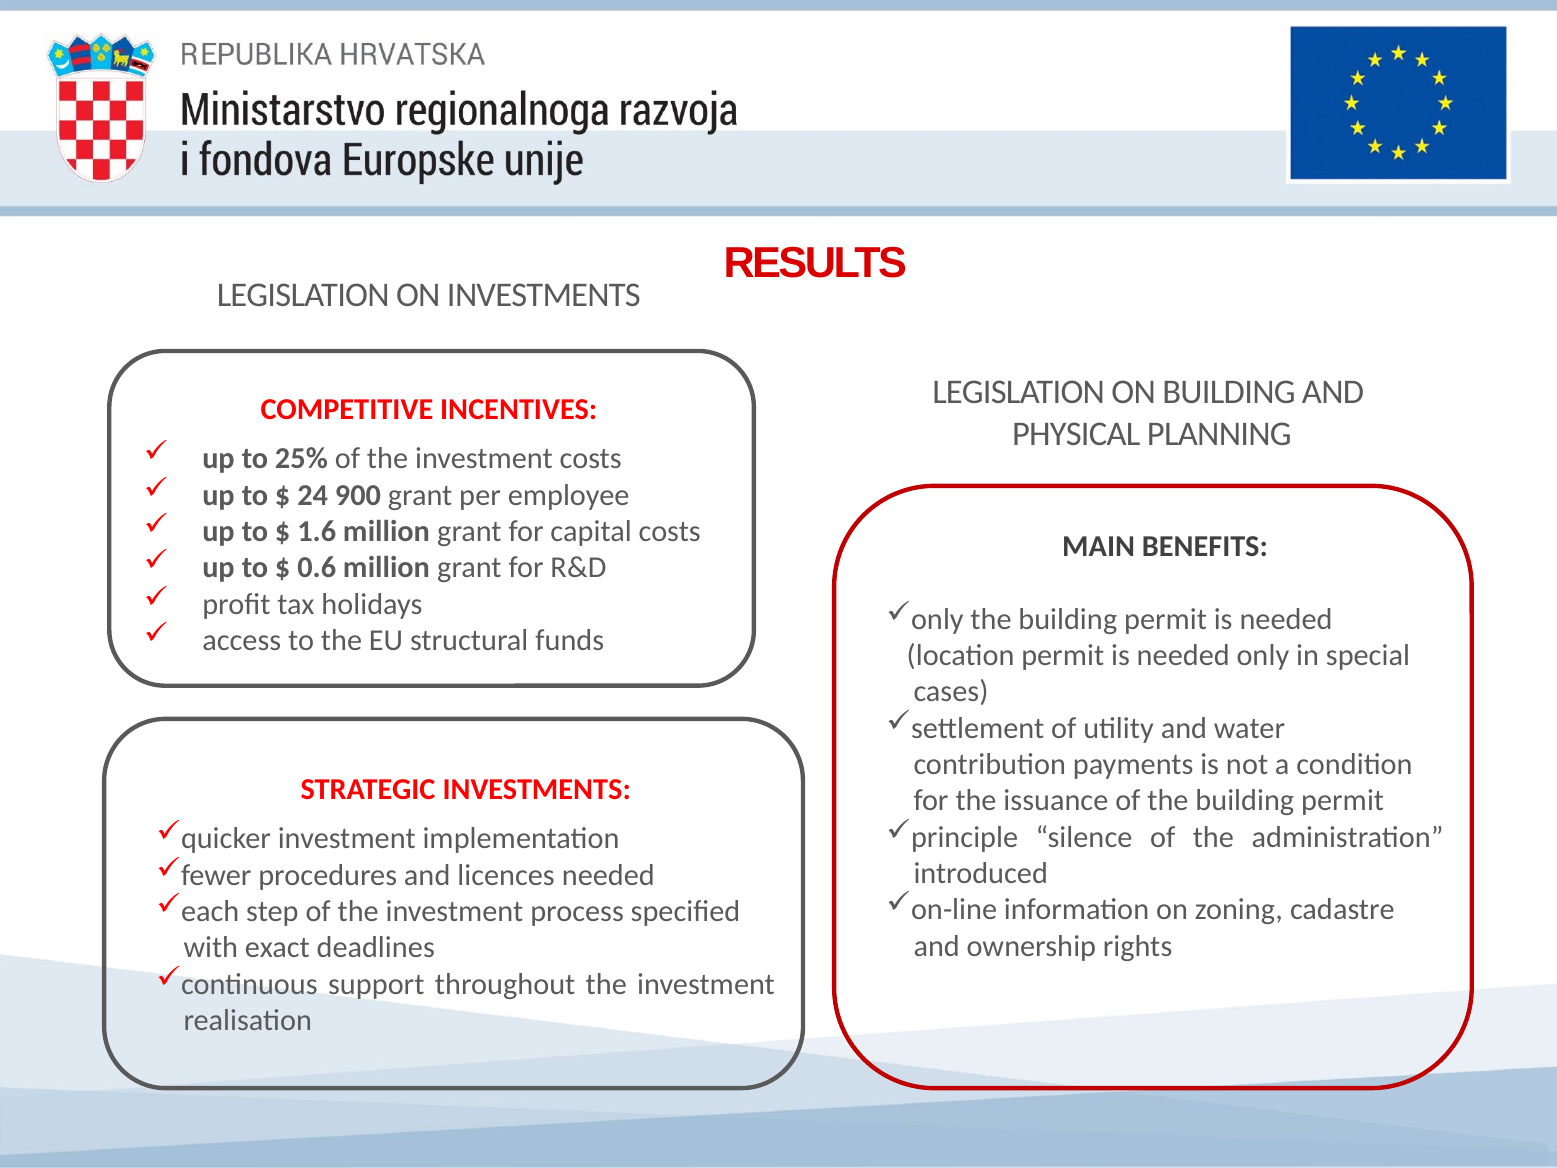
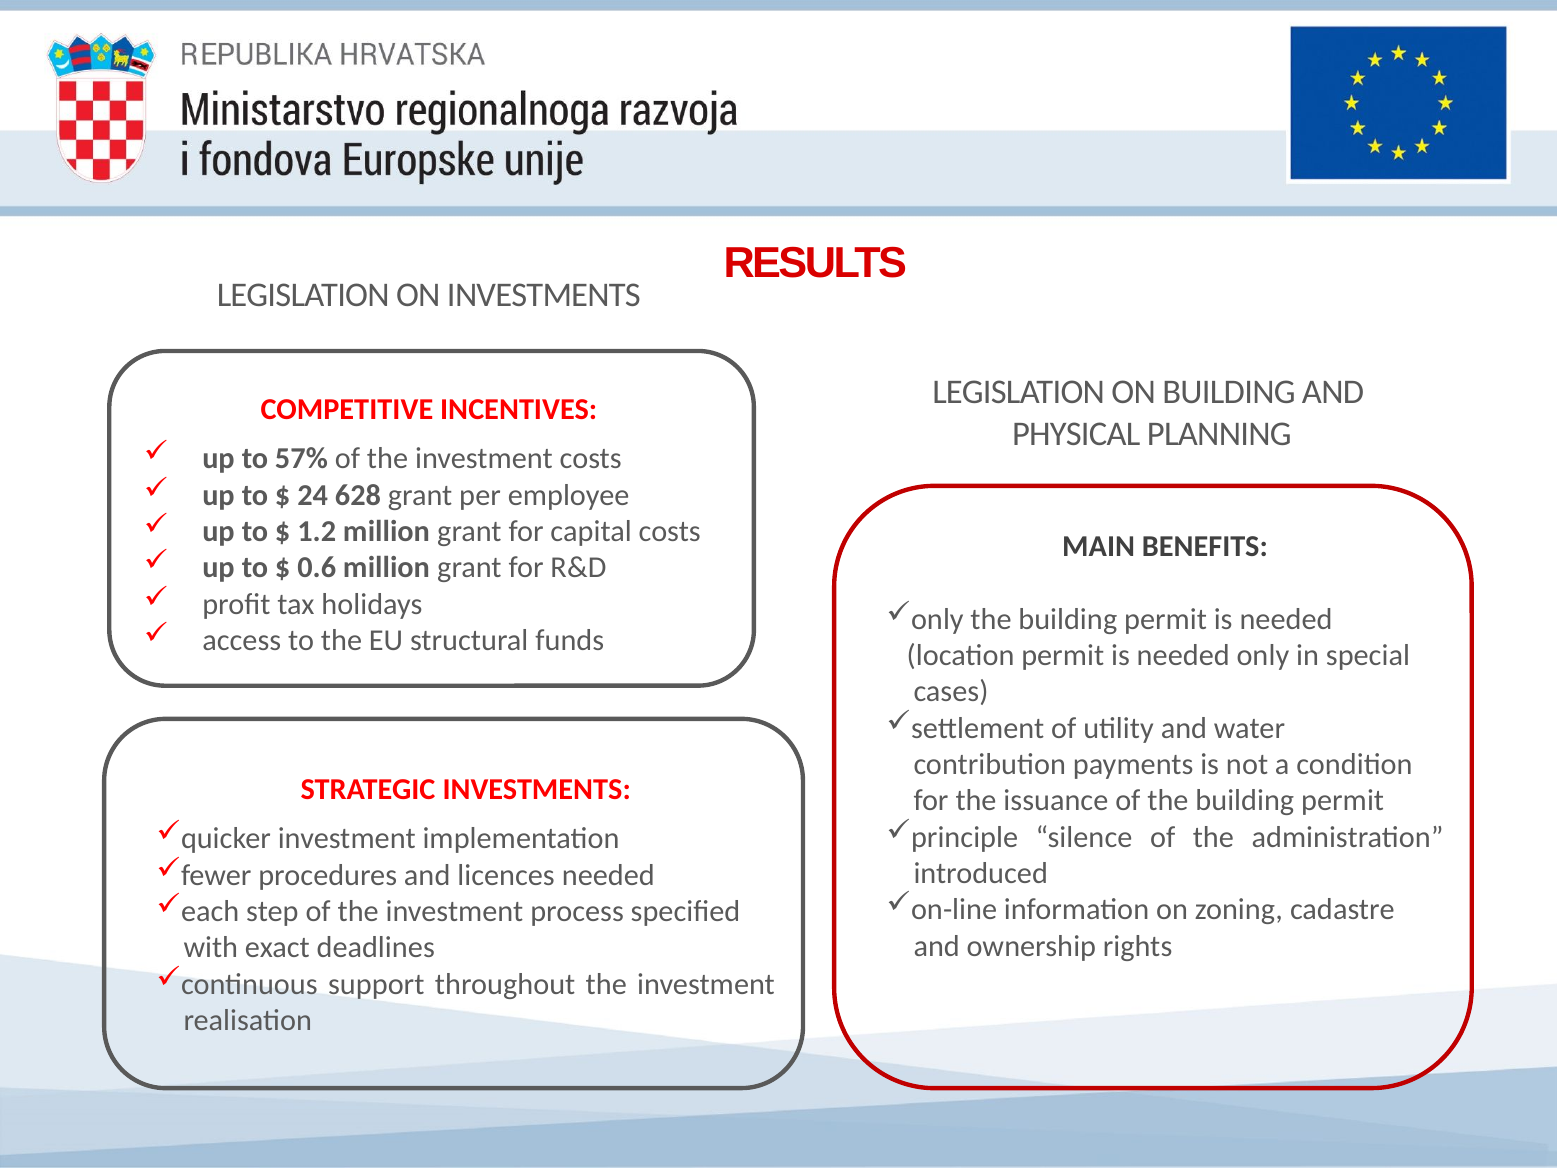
25%: 25% -> 57% (301, 459)
900: 900 -> 628 (358, 495)
1.6: 1.6 -> 1.2 (317, 531)
